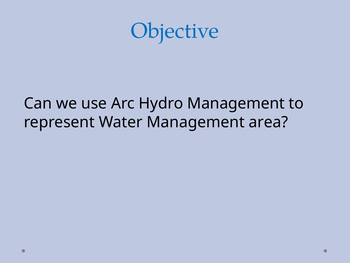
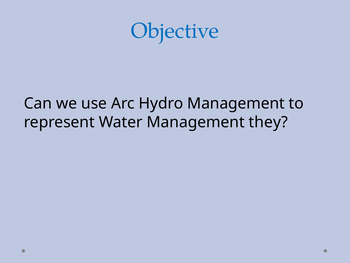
area: area -> they (268, 122)
